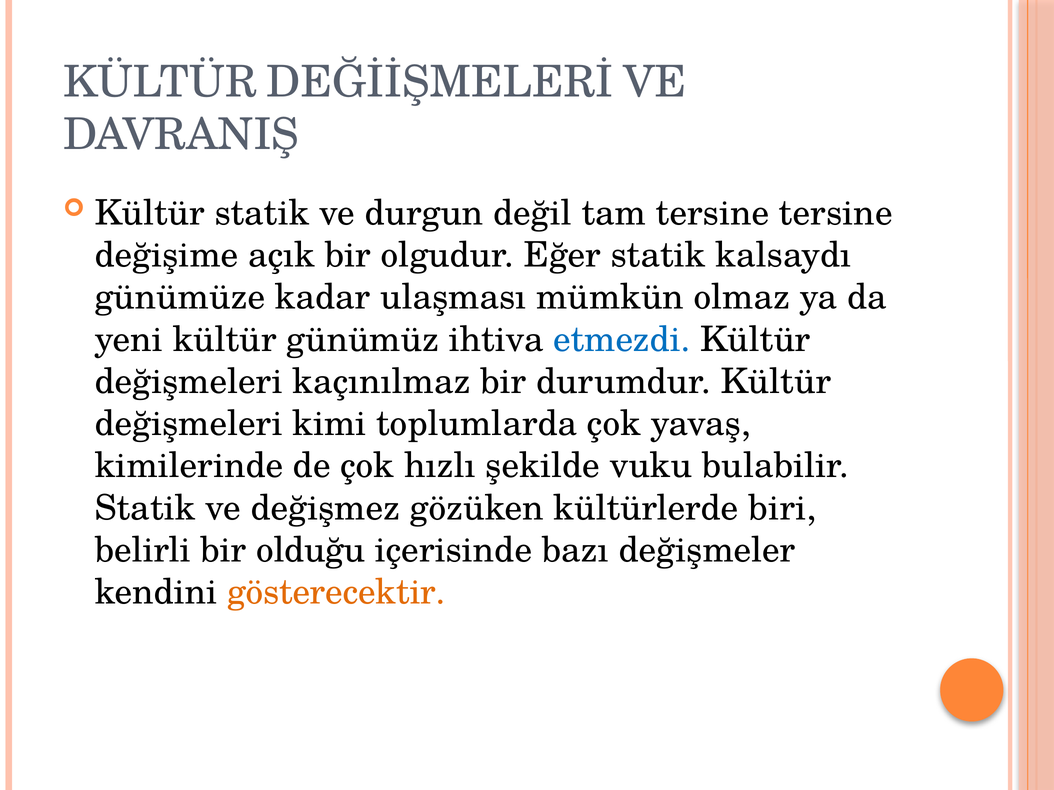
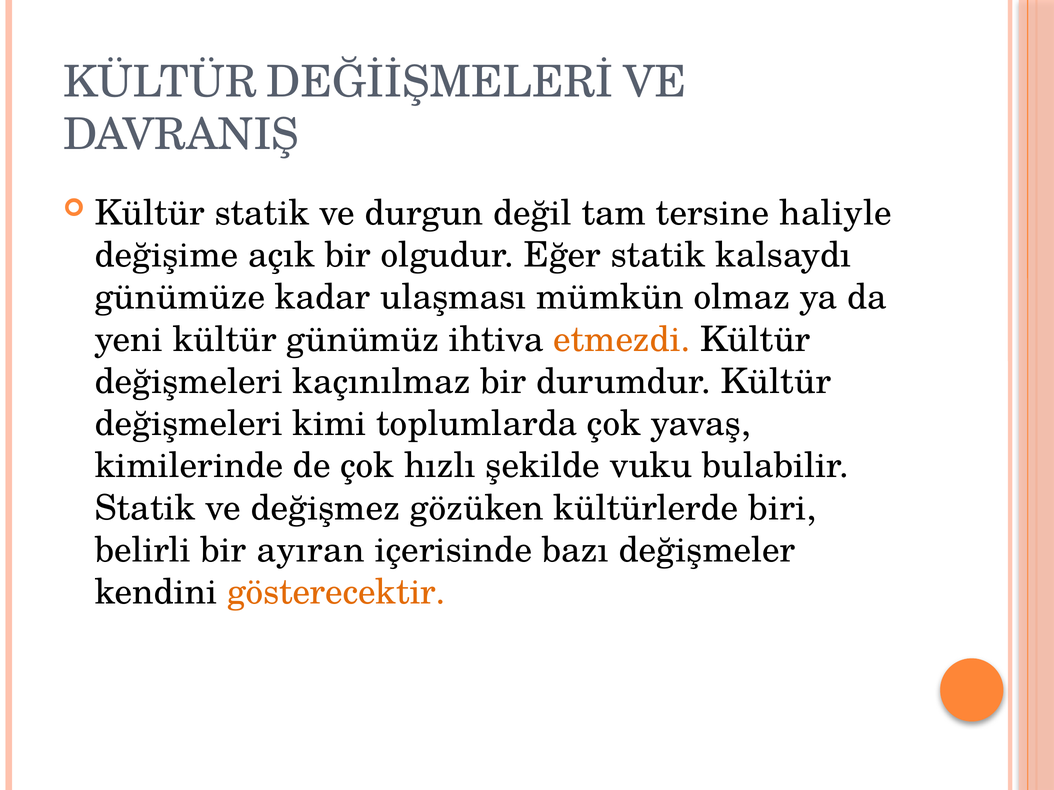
tersine tersine: tersine -> haliyle (836, 213)
etmezdi colour: blue -> orange (622, 340)
olduğu: olduğu -> ayıran (311, 550)
